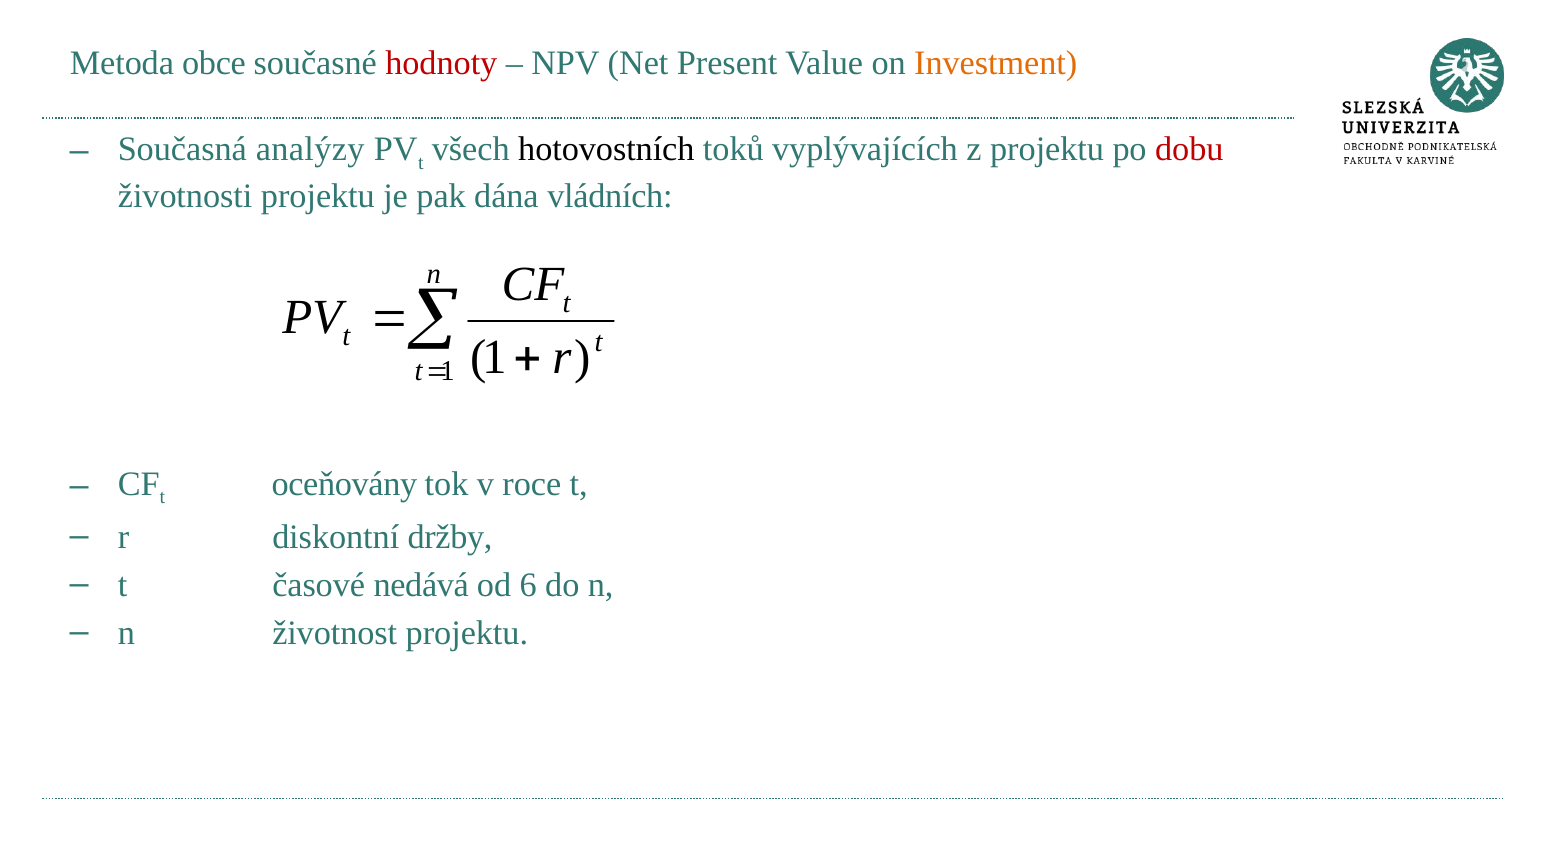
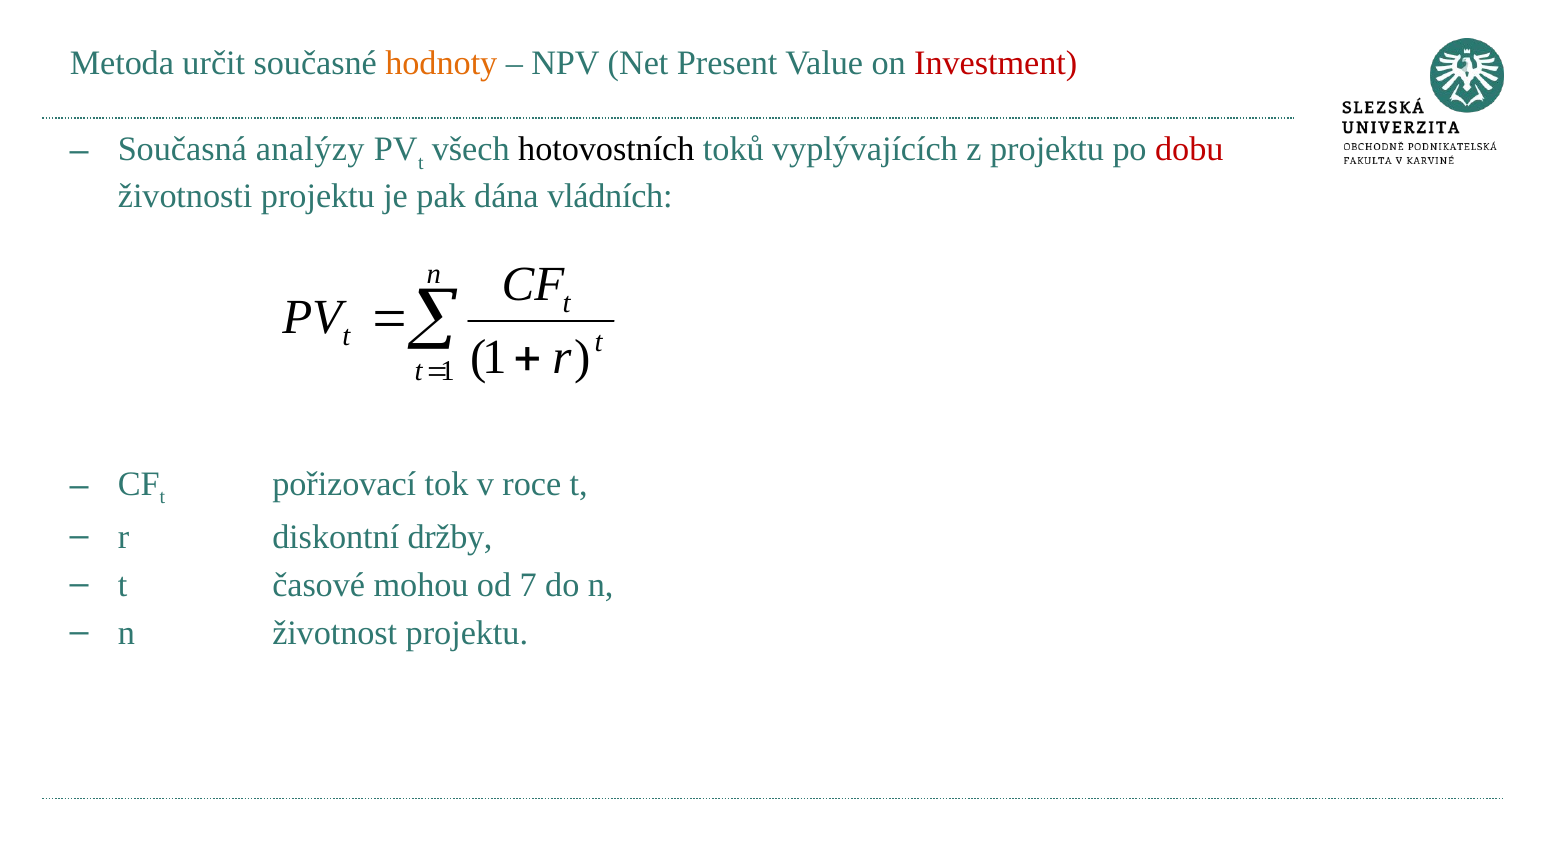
obce: obce -> určit (214, 64)
hodnoty colour: red -> orange (441, 64)
Investment colour: orange -> red (996, 64)
oceňovány: oceňovány -> pořizovací (344, 484)
nedává: nedává -> mohou (421, 586)
6: 6 -> 7 (528, 586)
